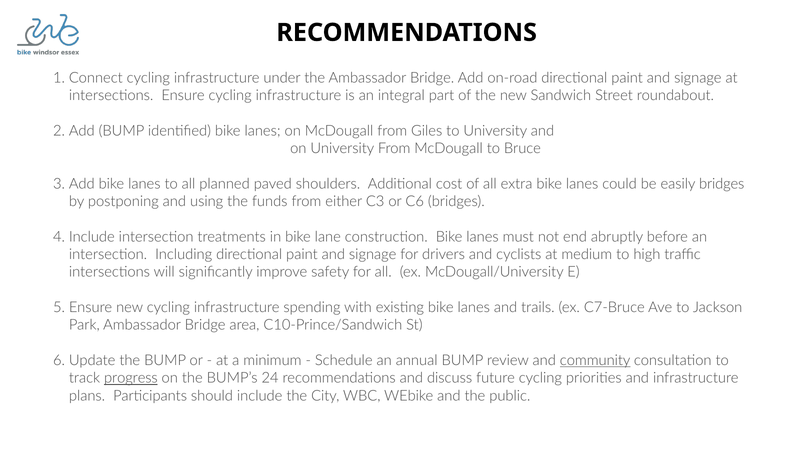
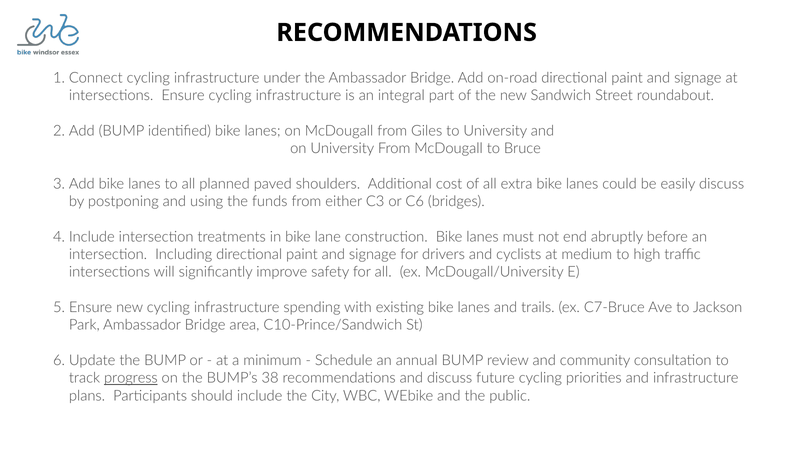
easily bridges: bridges -> discuss (722, 184)
community underline: present -> none (595, 360)
24: 24 -> 38 (270, 378)
